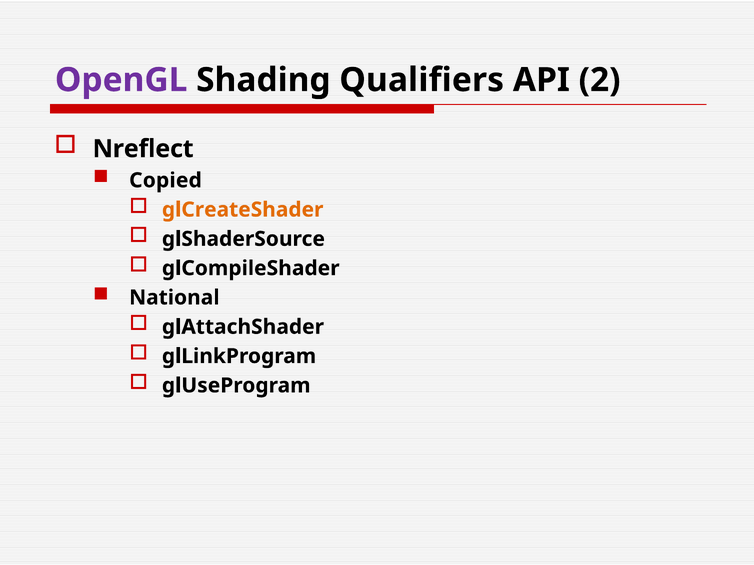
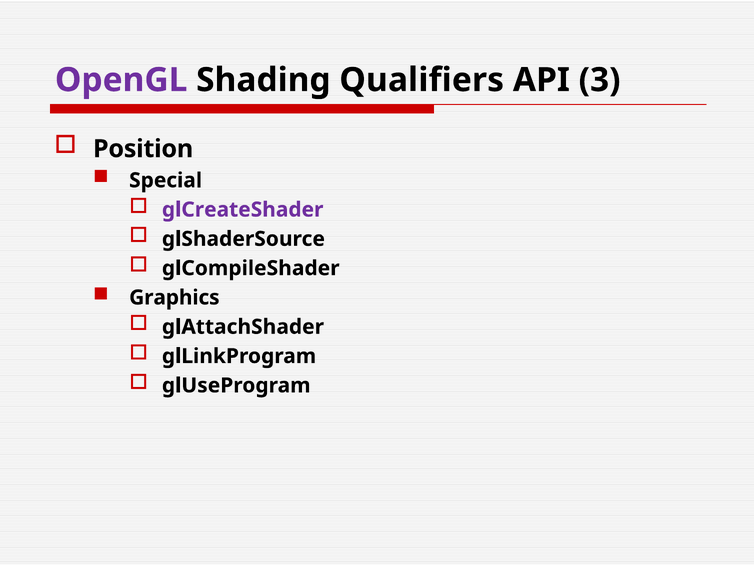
2: 2 -> 3 (600, 80)
Nreflect: Nreflect -> Position (143, 149)
Copied: Copied -> Special (166, 181)
glCreateShader colour: orange -> purple (243, 210)
National: National -> Graphics (174, 298)
